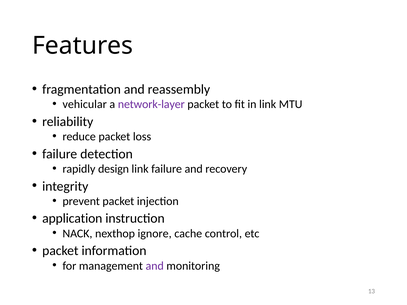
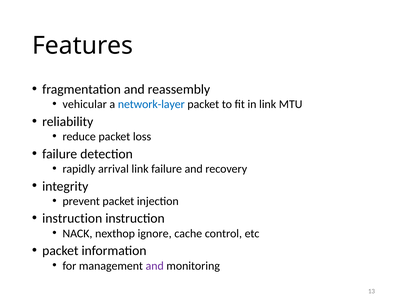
network-layer colour: purple -> blue (151, 104)
design: design -> arrival (113, 169)
application: application -> instruction (72, 219)
